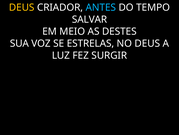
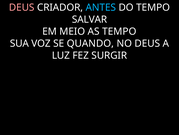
DEUS colour: yellow -> pink (22, 7)
AS DESTES: DESTES -> TEMPO (119, 31)
ESTRELAS: ESTRELAS -> QUANDO (90, 43)
